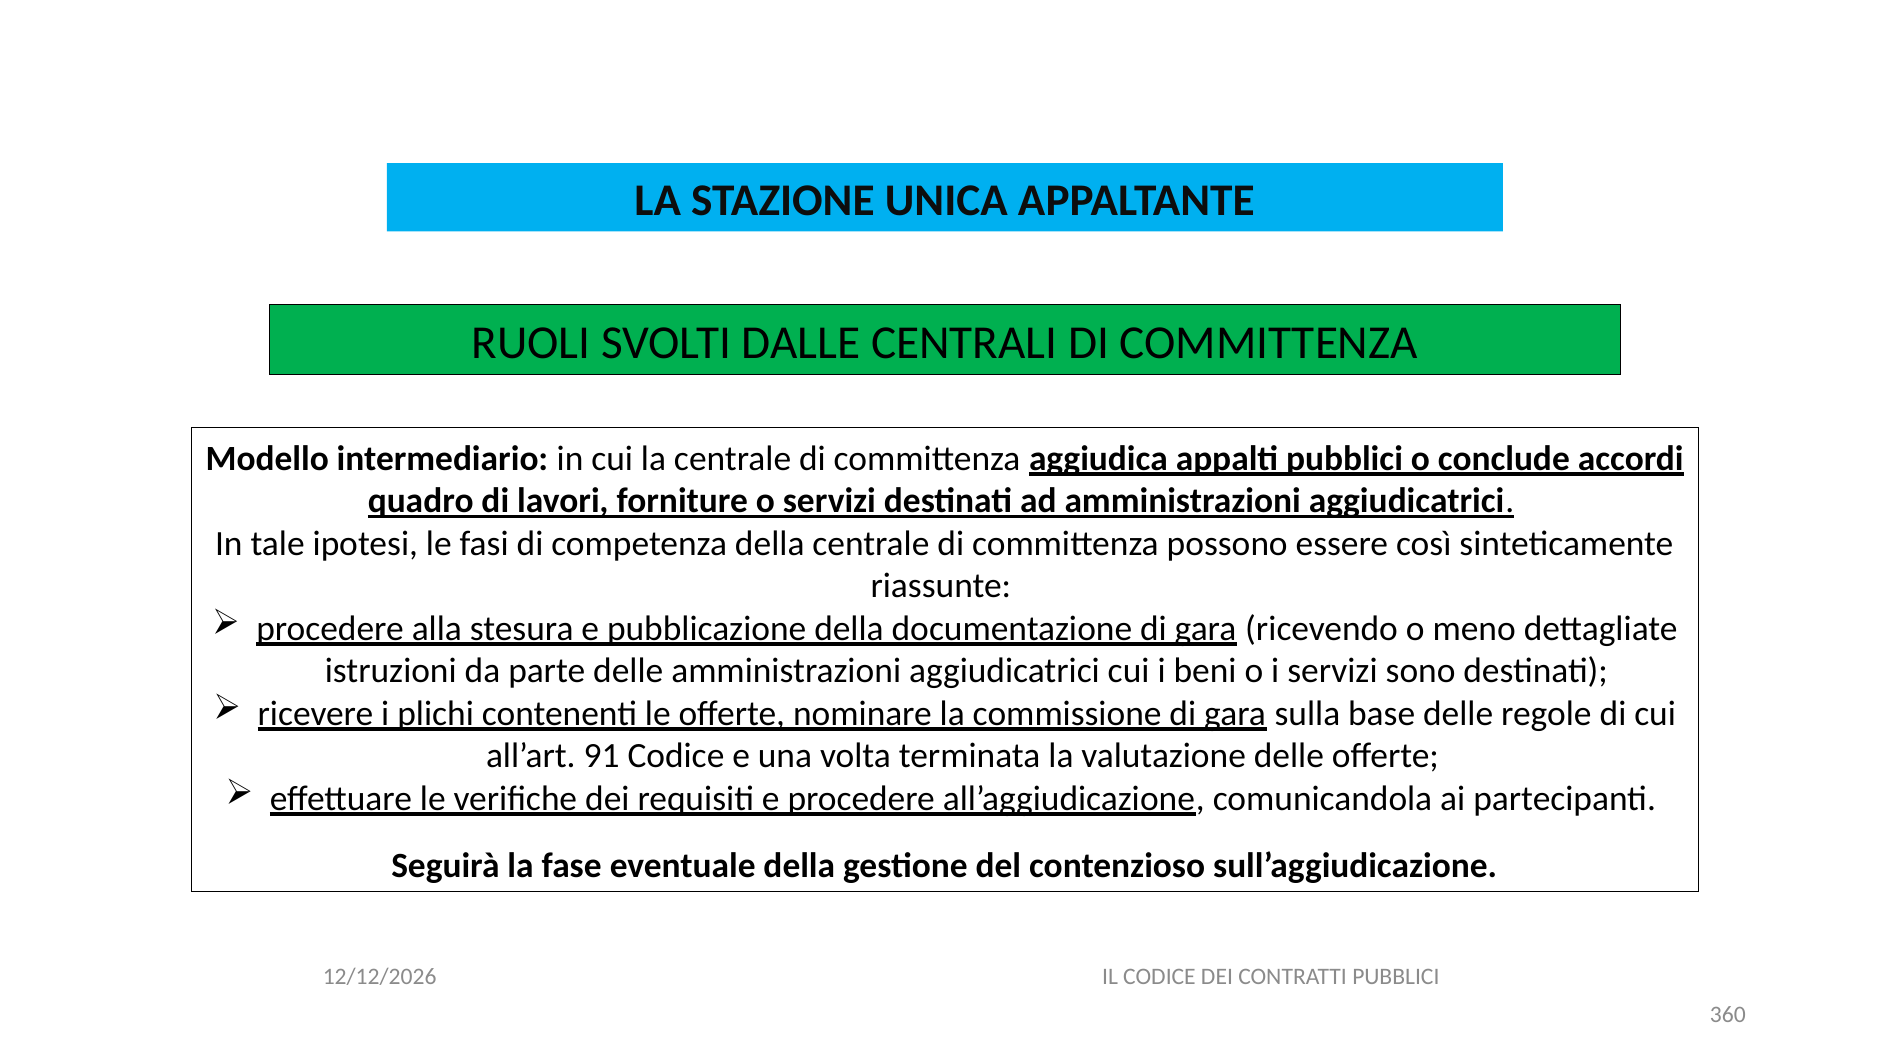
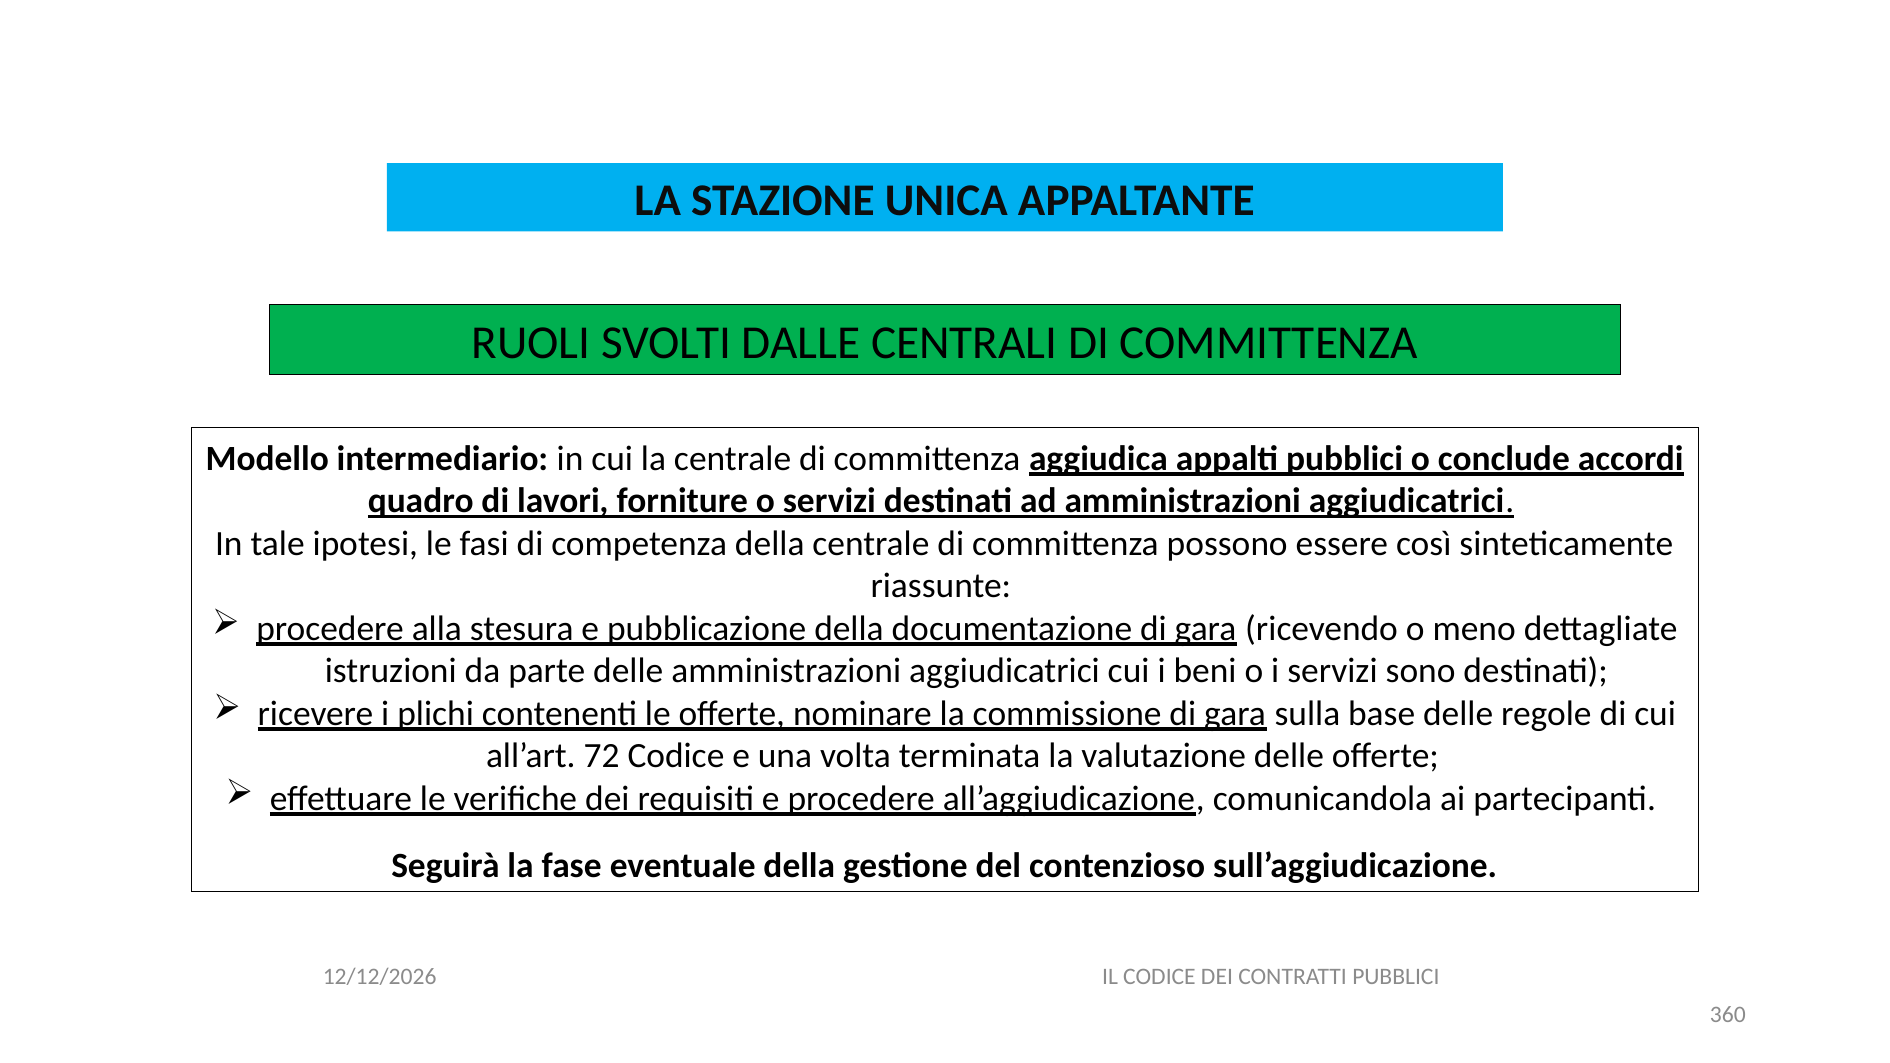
91: 91 -> 72 (602, 756)
